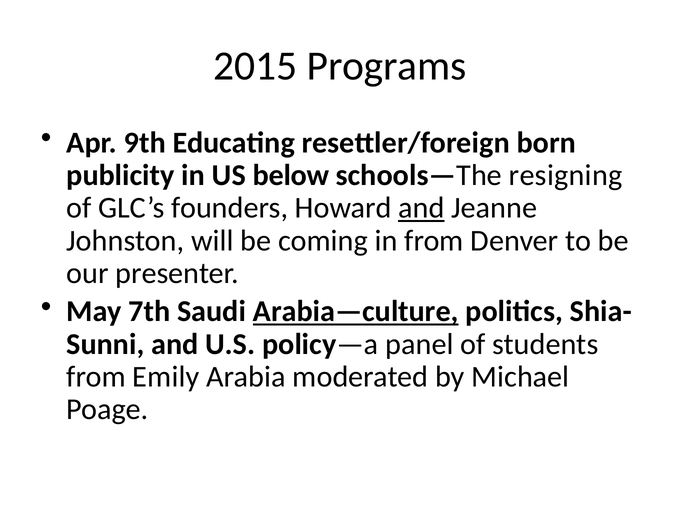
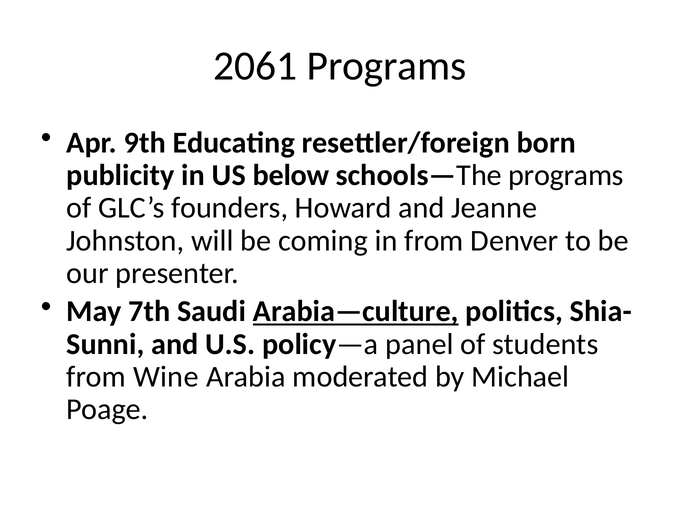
2015: 2015 -> 2061 (255, 66)
schools—The resigning: resigning -> programs (566, 175)
and underline: present -> none (421, 208)
Emily: Emily -> Wine (166, 377)
